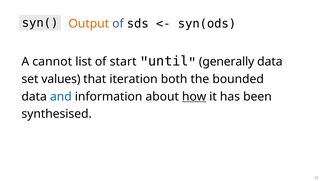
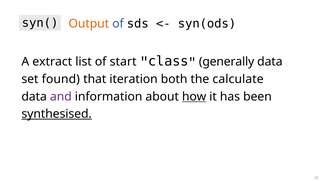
cannot: cannot -> extract (52, 62)
until: until -> class (168, 61)
values: values -> found (61, 79)
bounded: bounded -> calculate (238, 79)
and colour: blue -> purple (61, 97)
synthesised underline: none -> present (57, 114)
